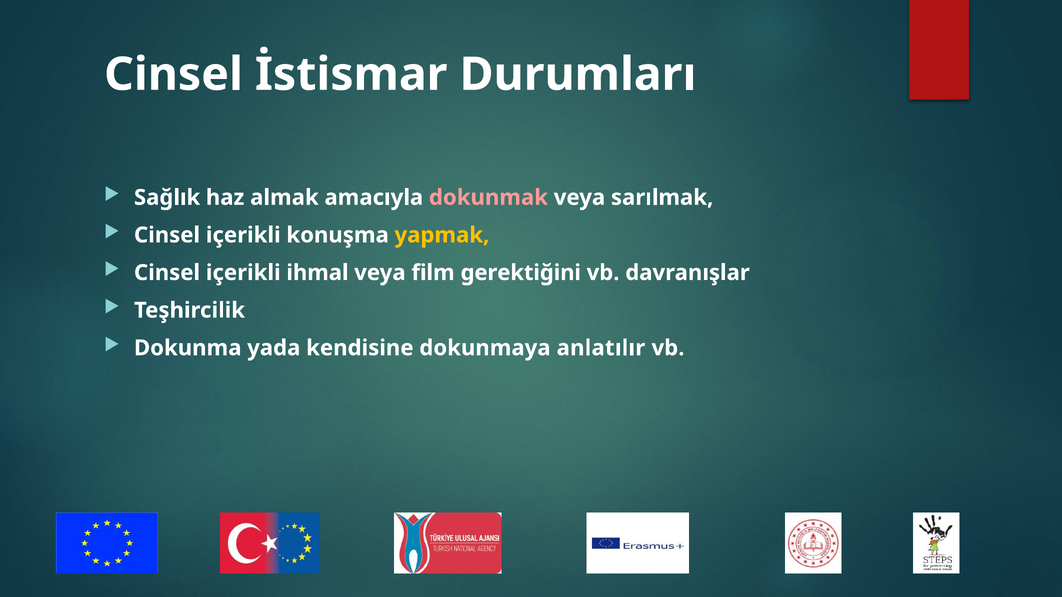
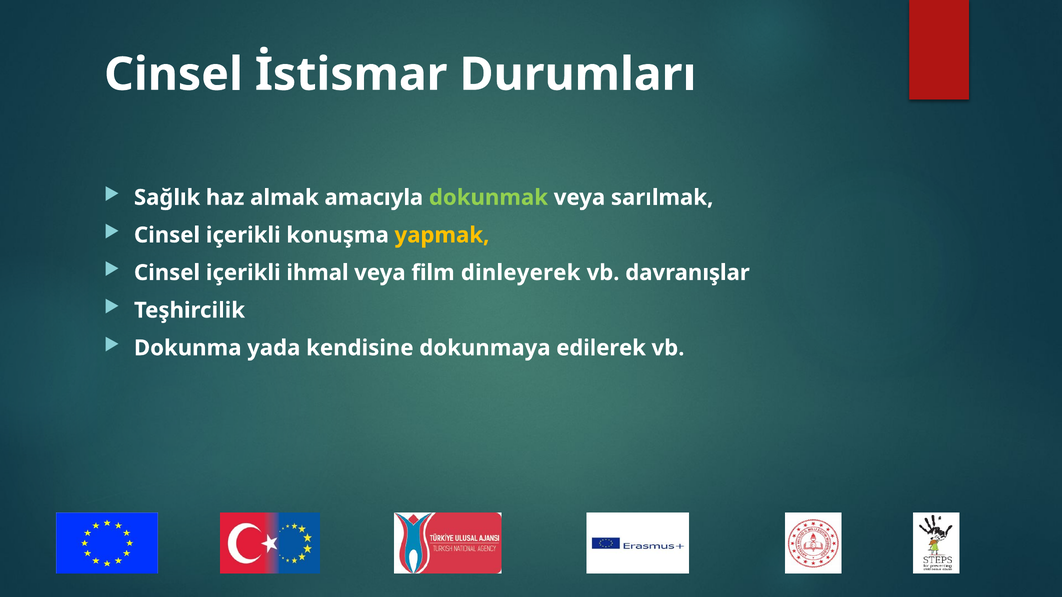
dokunmak colour: pink -> light green (488, 198)
gerektiğini: gerektiğini -> dinleyerek (521, 273)
anlatılır: anlatılır -> edilerek (601, 348)
